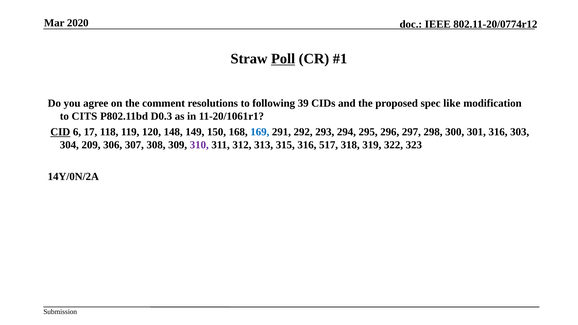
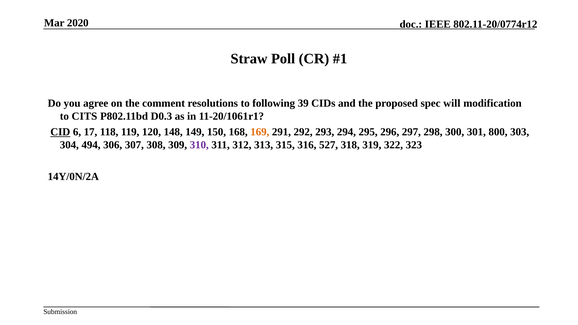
Poll underline: present -> none (283, 59)
like: like -> will (452, 103)
169 colour: blue -> orange (260, 132)
301 316: 316 -> 800 (498, 132)
209: 209 -> 494 (91, 145)
517: 517 -> 527 (329, 145)
